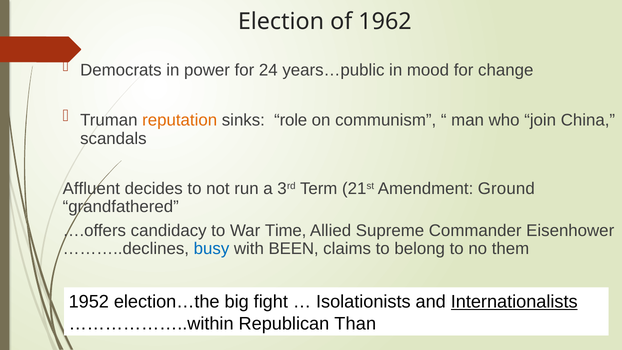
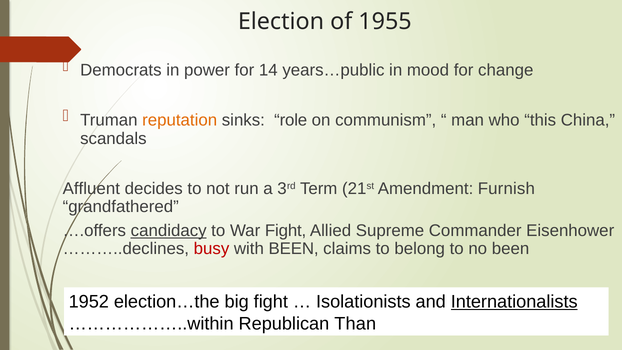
1962: 1962 -> 1955 (385, 22)
24: 24 -> 14 (268, 70)
join: join -> this (540, 120)
Ground: Ground -> Furnish (506, 188)
candidacy underline: none -> present (169, 231)
War Time: Time -> Fight (286, 231)
busy colour: blue -> red (212, 249)
no them: them -> been (511, 249)
